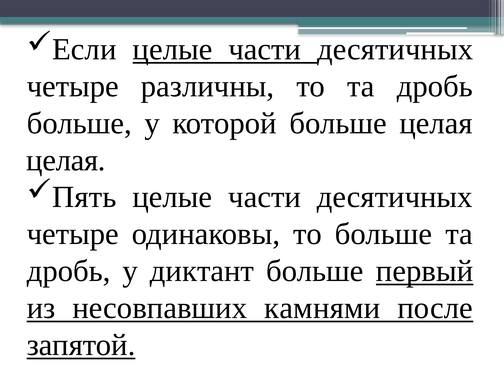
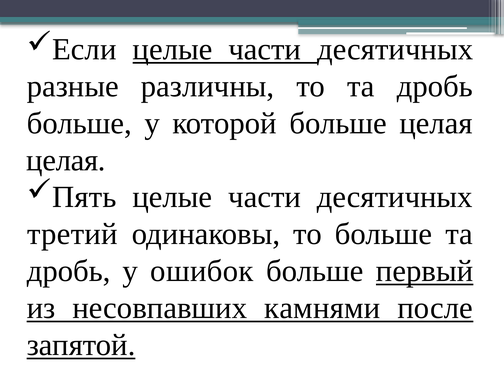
четыре: четыре -> разные (73, 86)
четыре: четыре -> третий (73, 234)
диктант: диктант -> ошибок (202, 271)
